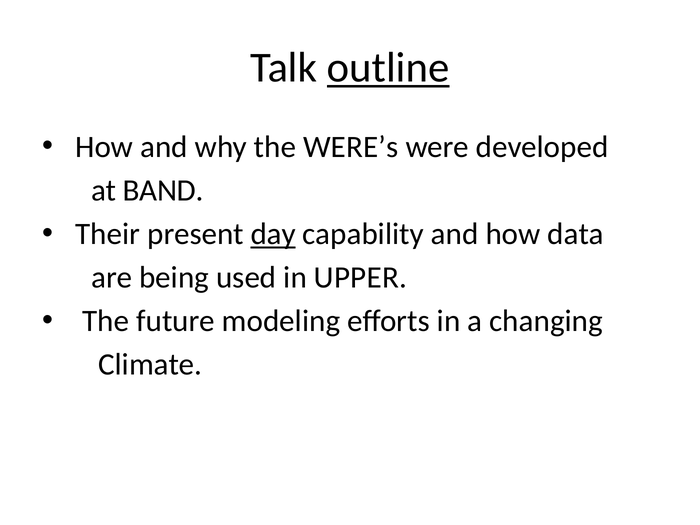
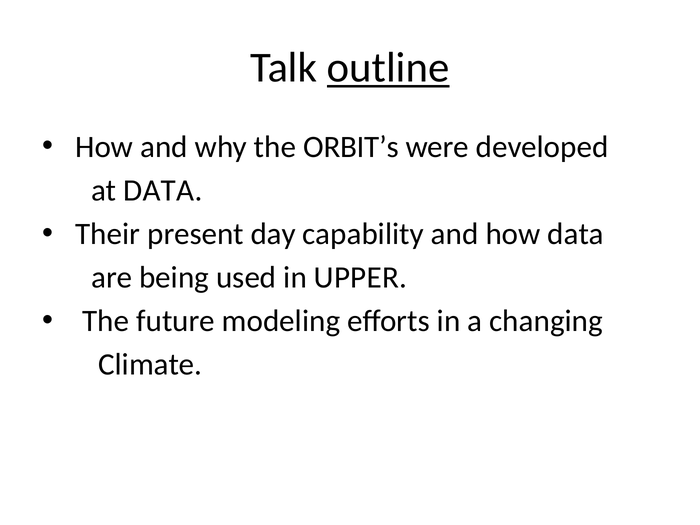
WERE’s: WERE’s -> ORBIT’s (351, 147)
at BAND: BAND -> DATA (163, 190)
day underline: present -> none (273, 234)
